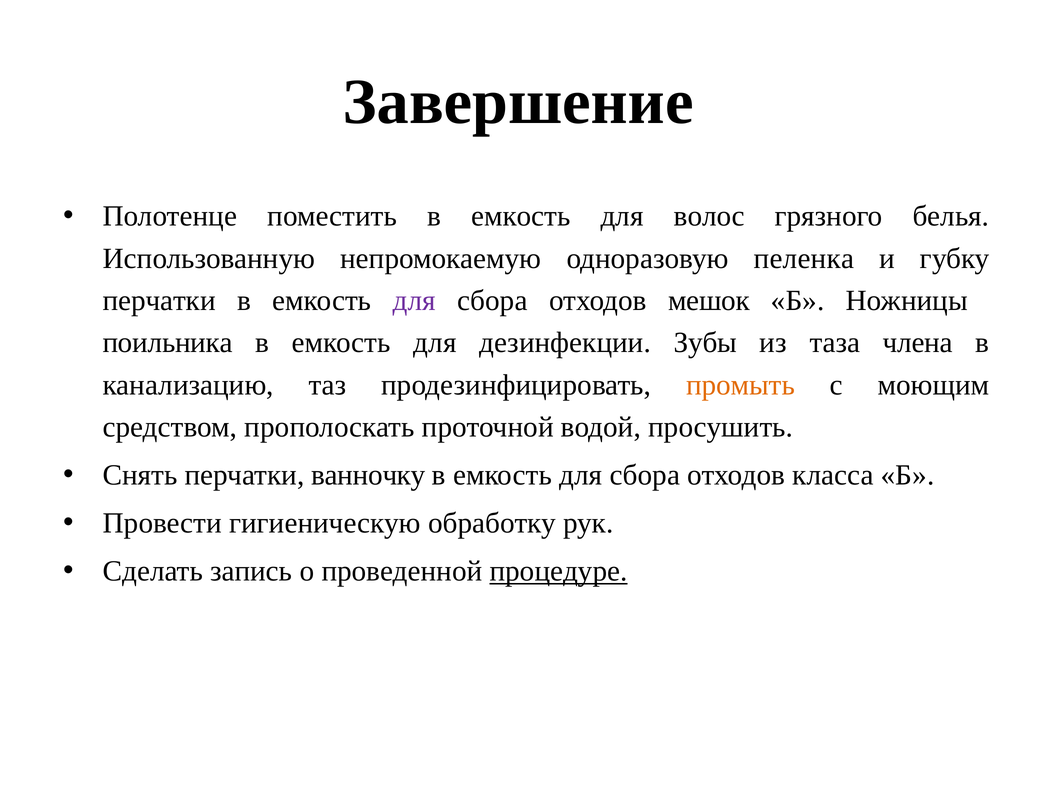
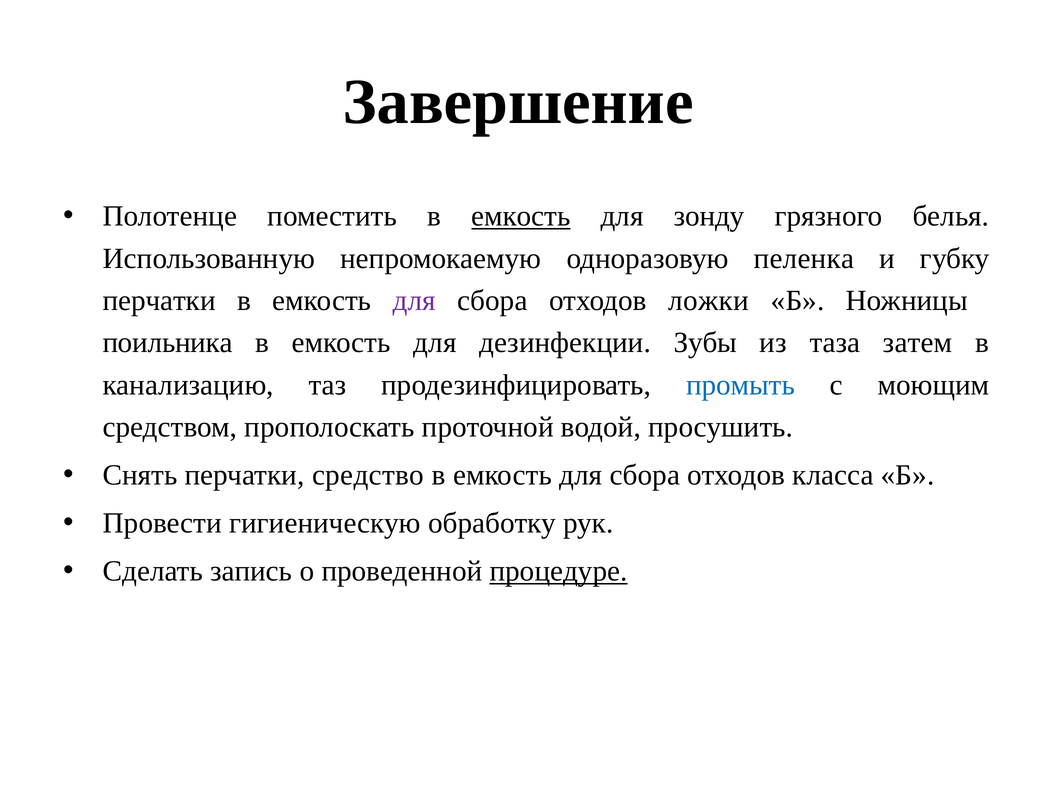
емкость underline: none -> present (521, 216)
волос: волос -> зонду (709, 216)
мешок: мешок -> ложки (709, 301)
члена: члена -> затем (918, 343)
промыть colour: orange -> blue (741, 385)
ванночку: ванночку -> средство (368, 475)
